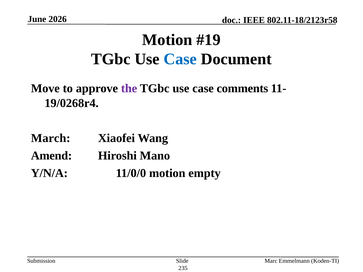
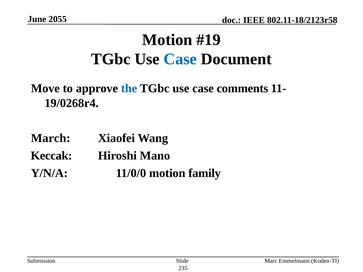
2026: 2026 -> 2055 (58, 19)
the colour: purple -> blue (129, 89)
Amend: Amend -> Keccak (51, 156)
empty: empty -> family (205, 173)
